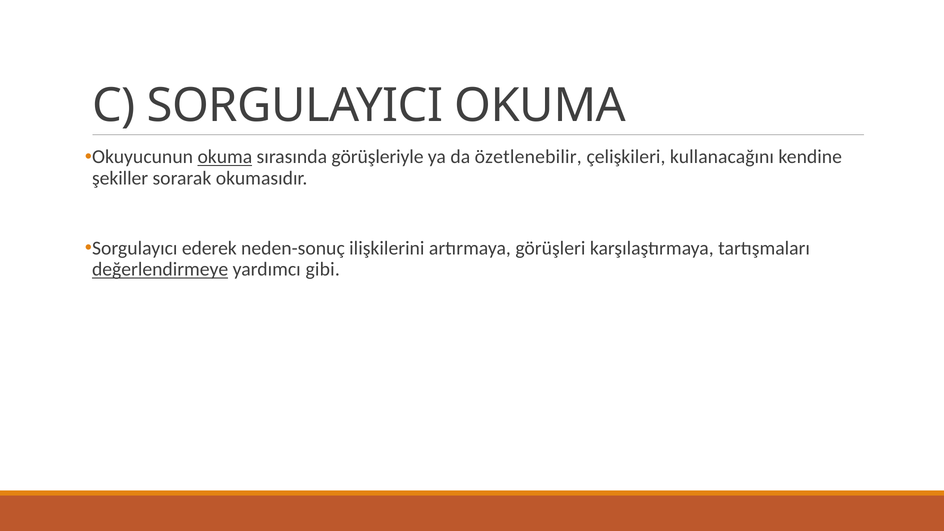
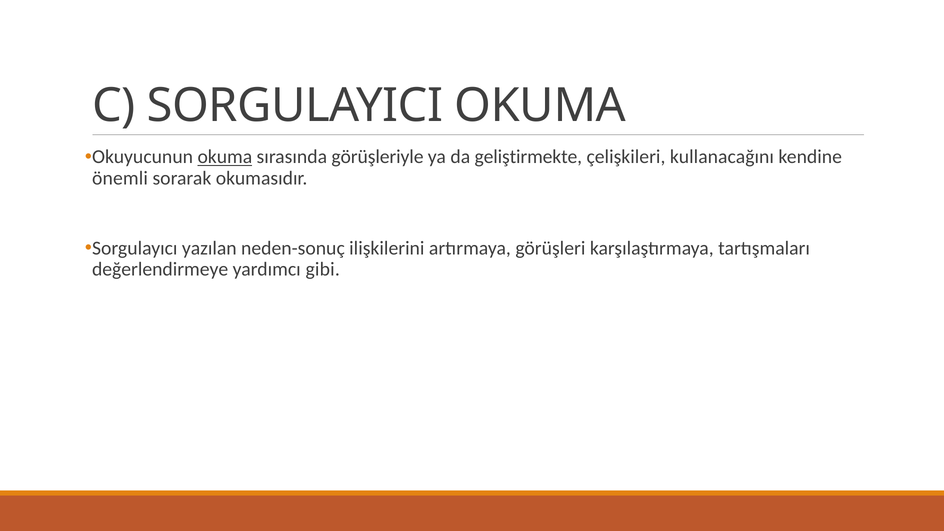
özetlenebilir: özetlenebilir -> geliştirmekte (528, 157)
şekiller: şekiller -> önemli (120, 178)
ederek: ederek -> yazılan (209, 248)
değerlendirmeye underline: present -> none (160, 269)
